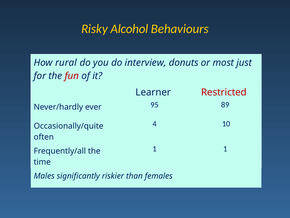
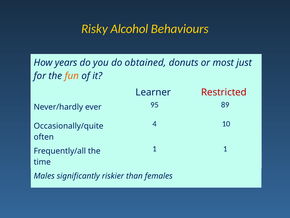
rural: rural -> years (66, 63)
interview: interview -> obtained (146, 63)
fun colour: red -> orange (72, 76)
